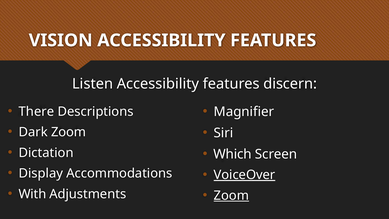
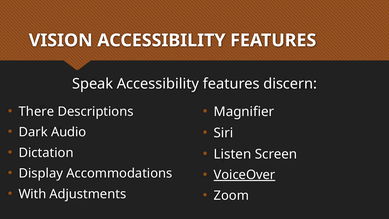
Listen: Listen -> Speak (93, 84)
Dark Zoom: Zoom -> Audio (69, 132)
Which: Which -> Listen (232, 154)
Zoom underline: present -> none (231, 195)
